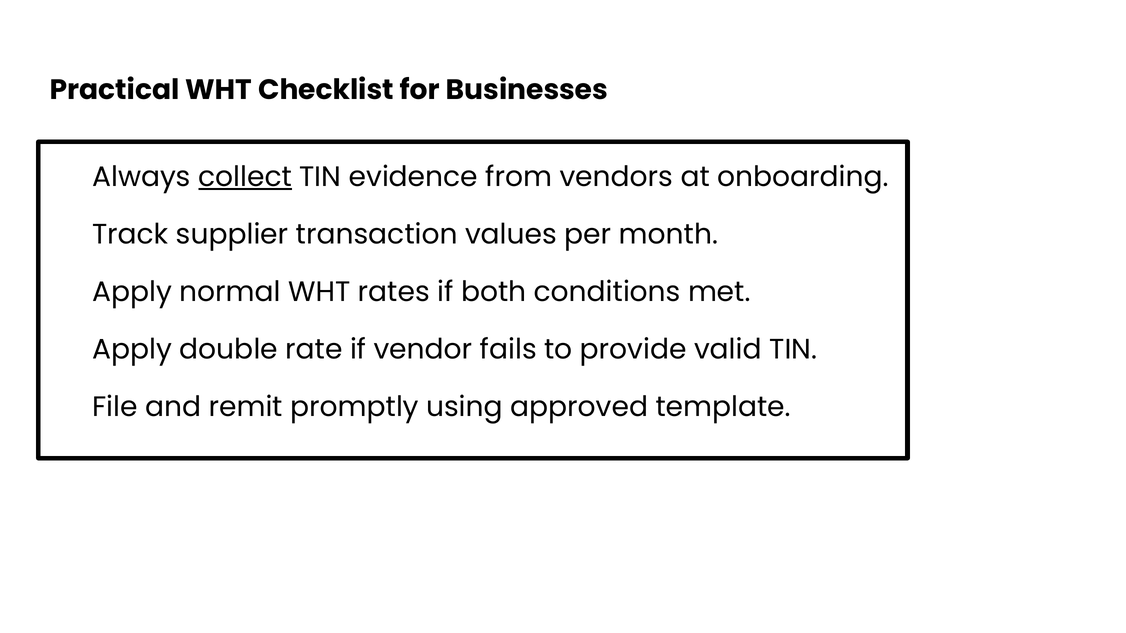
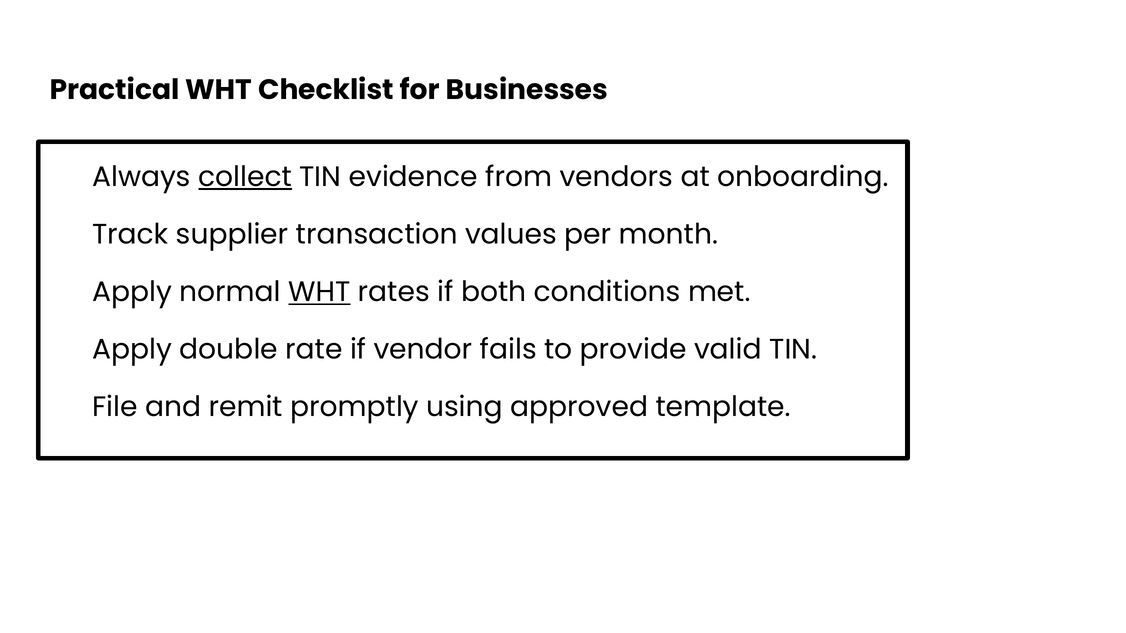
WHT underline: none -> present (319, 292)
